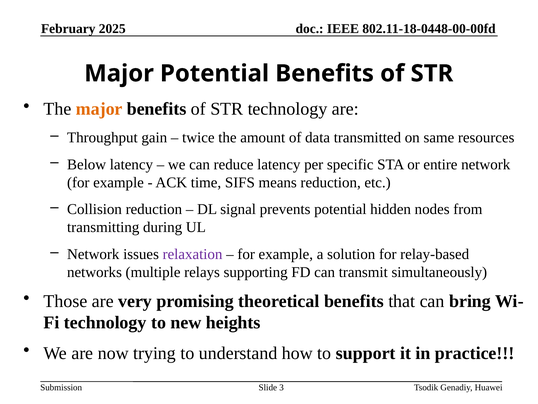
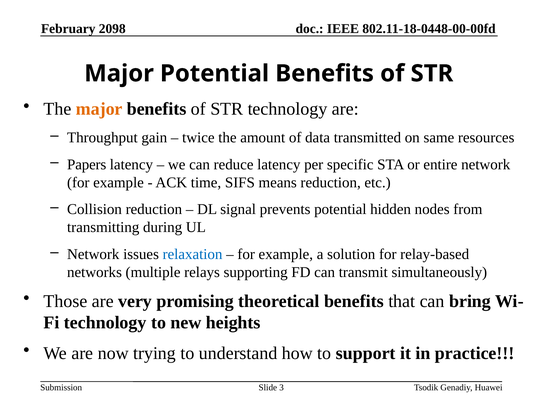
2025: 2025 -> 2098 (112, 29)
Below: Below -> Papers (87, 164)
relaxation colour: purple -> blue (193, 254)
